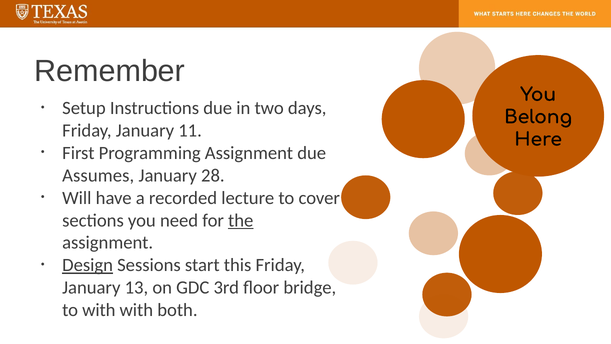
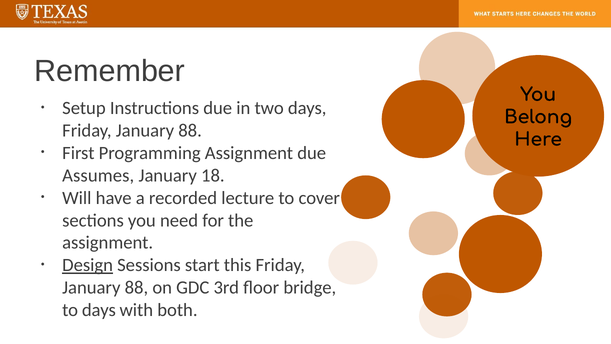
11: 11 -> 88 (190, 131)
28: 28 -> 18 (213, 175)
the underline: present -> none (241, 220)
13: 13 -> 88 (136, 287)
to with: with -> days (99, 310)
